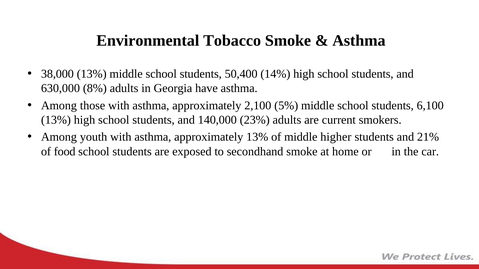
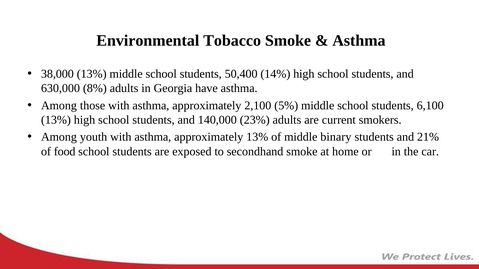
higher: higher -> binary (336, 137)
